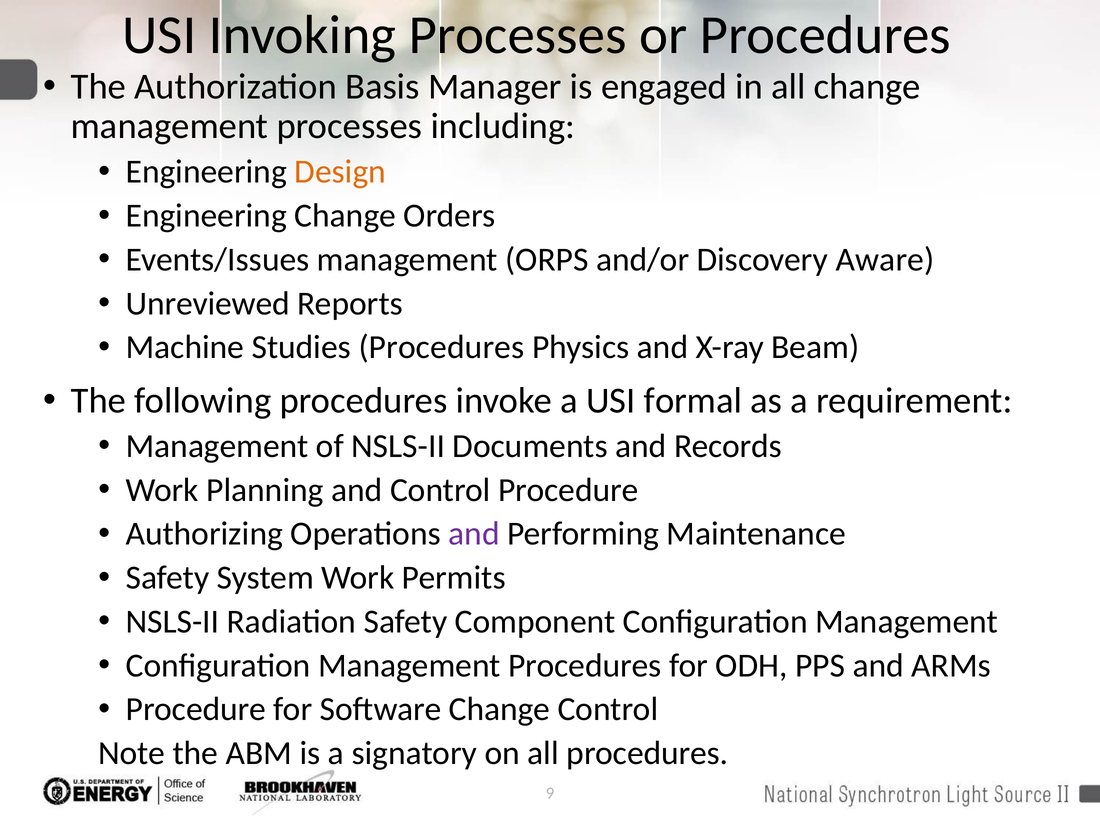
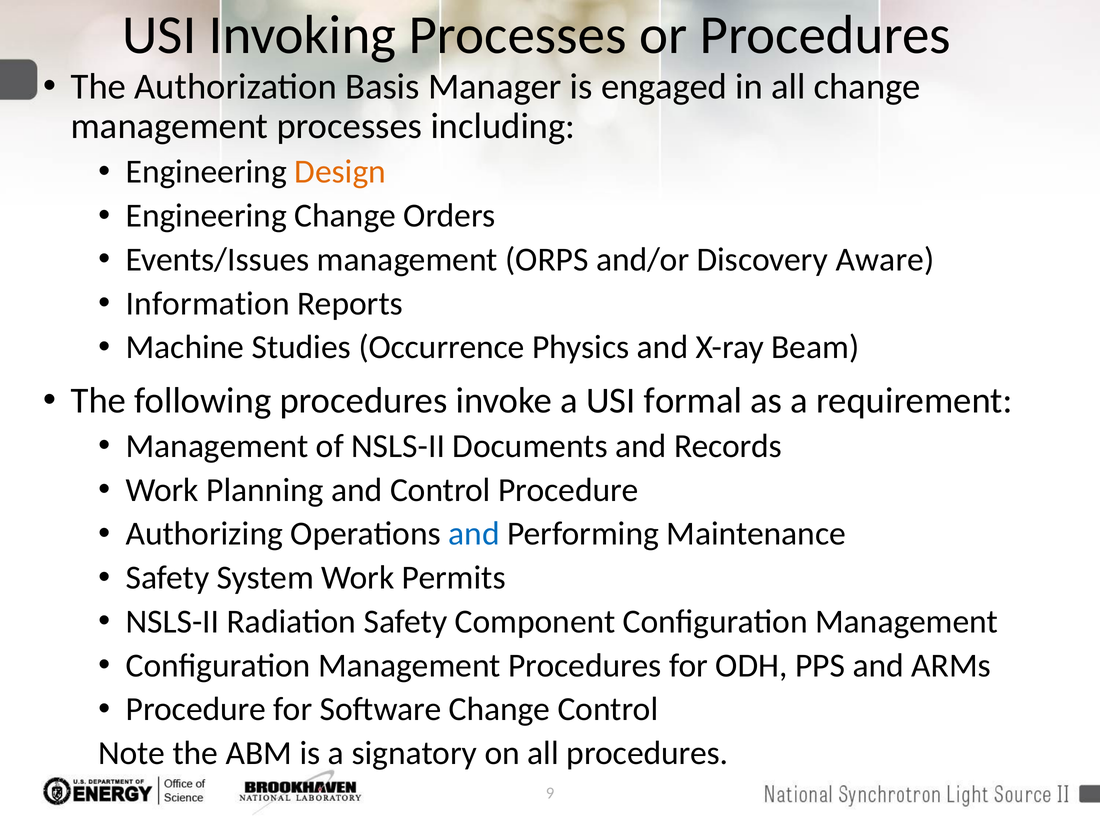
Unreviewed: Unreviewed -> Information (208, 303)
Studies Procedures: Procedures -> Occurrence (442, 347)
and colour: purple -> blue (474, 534)
